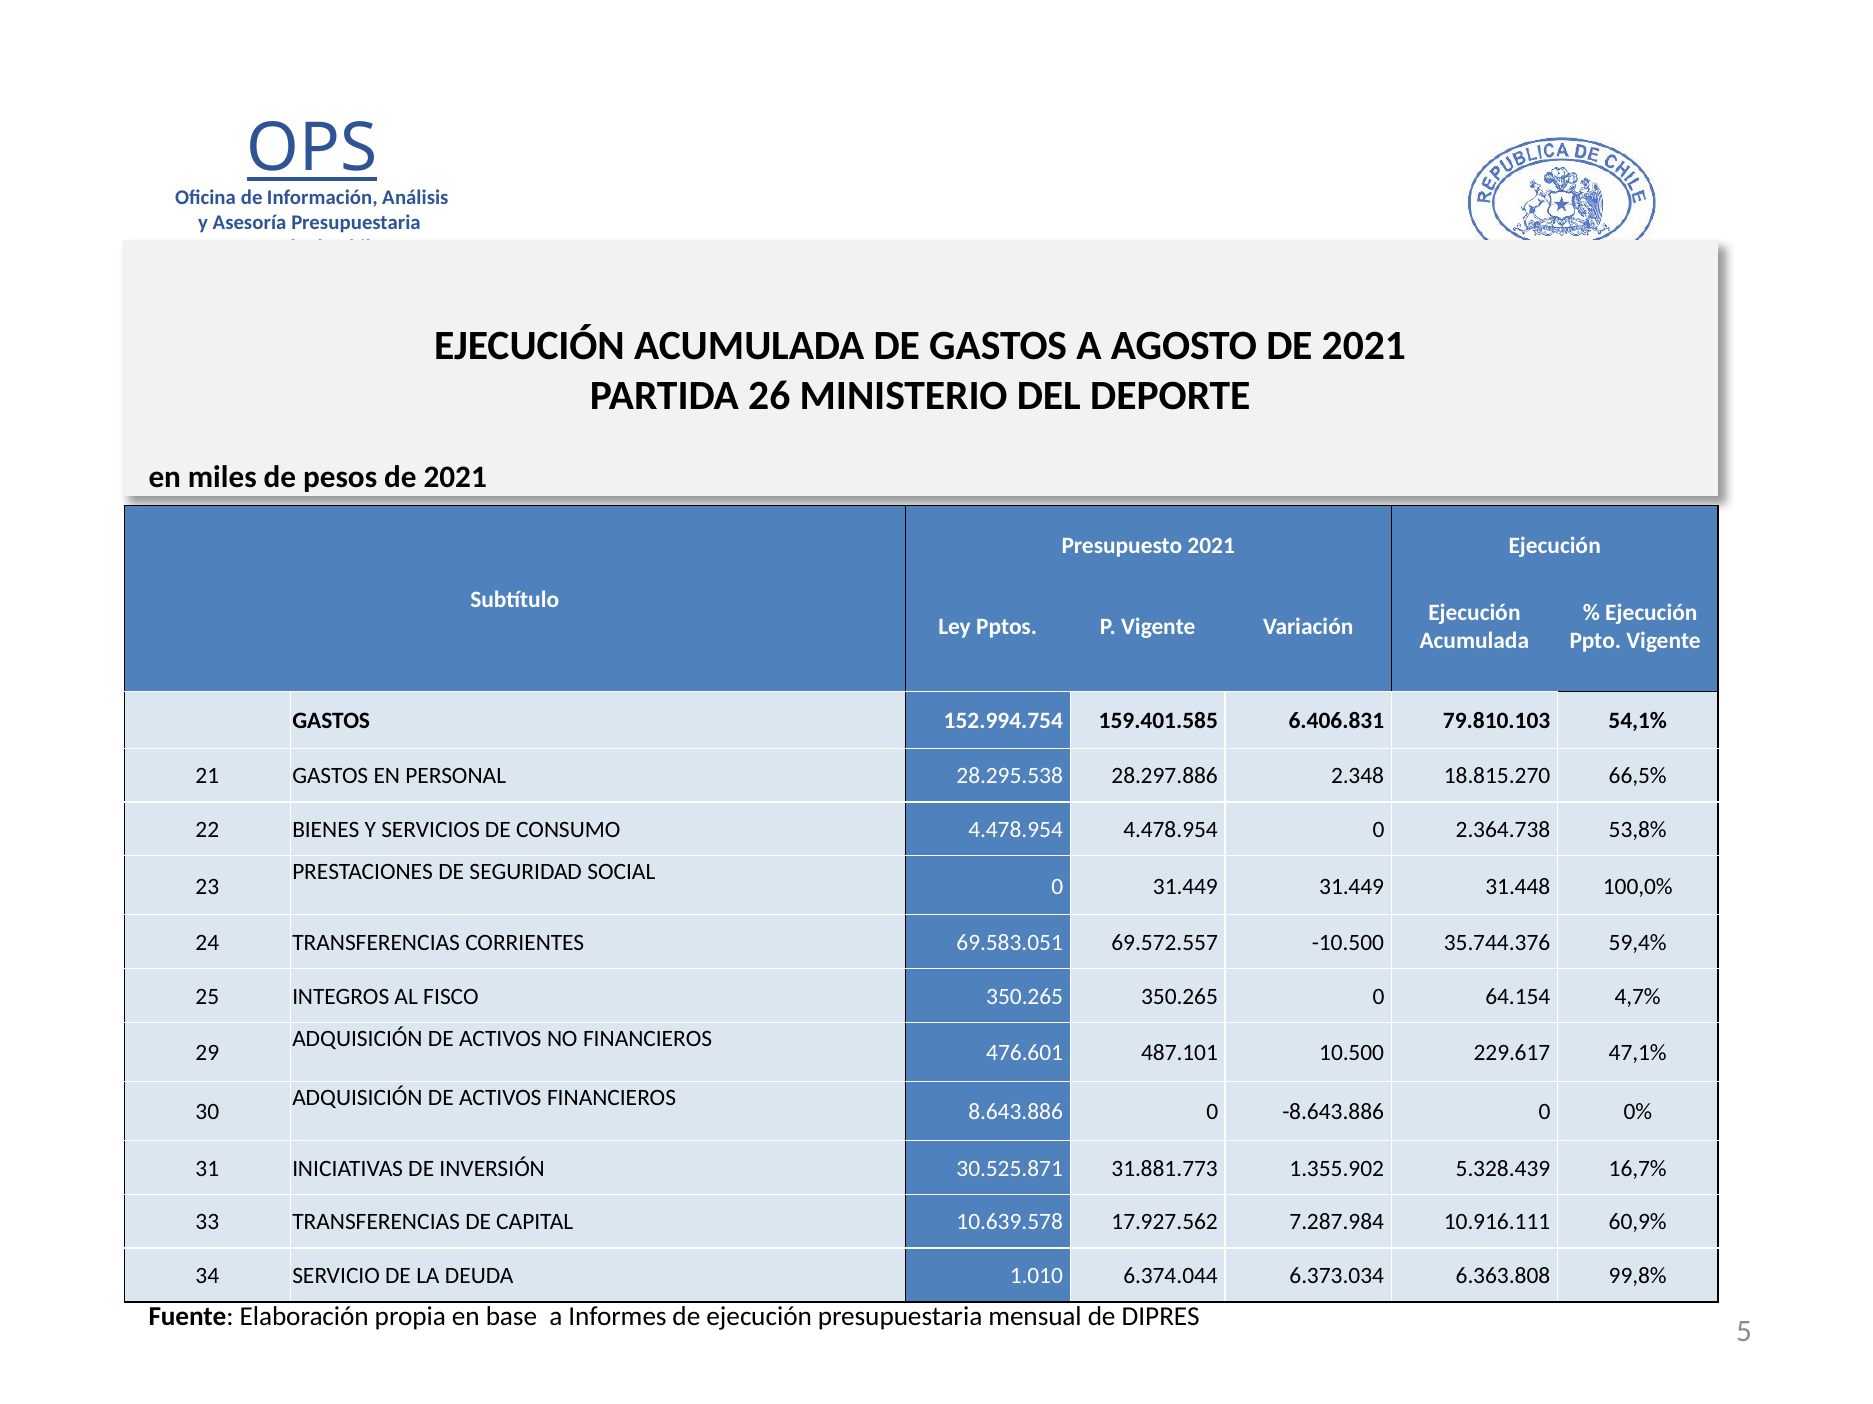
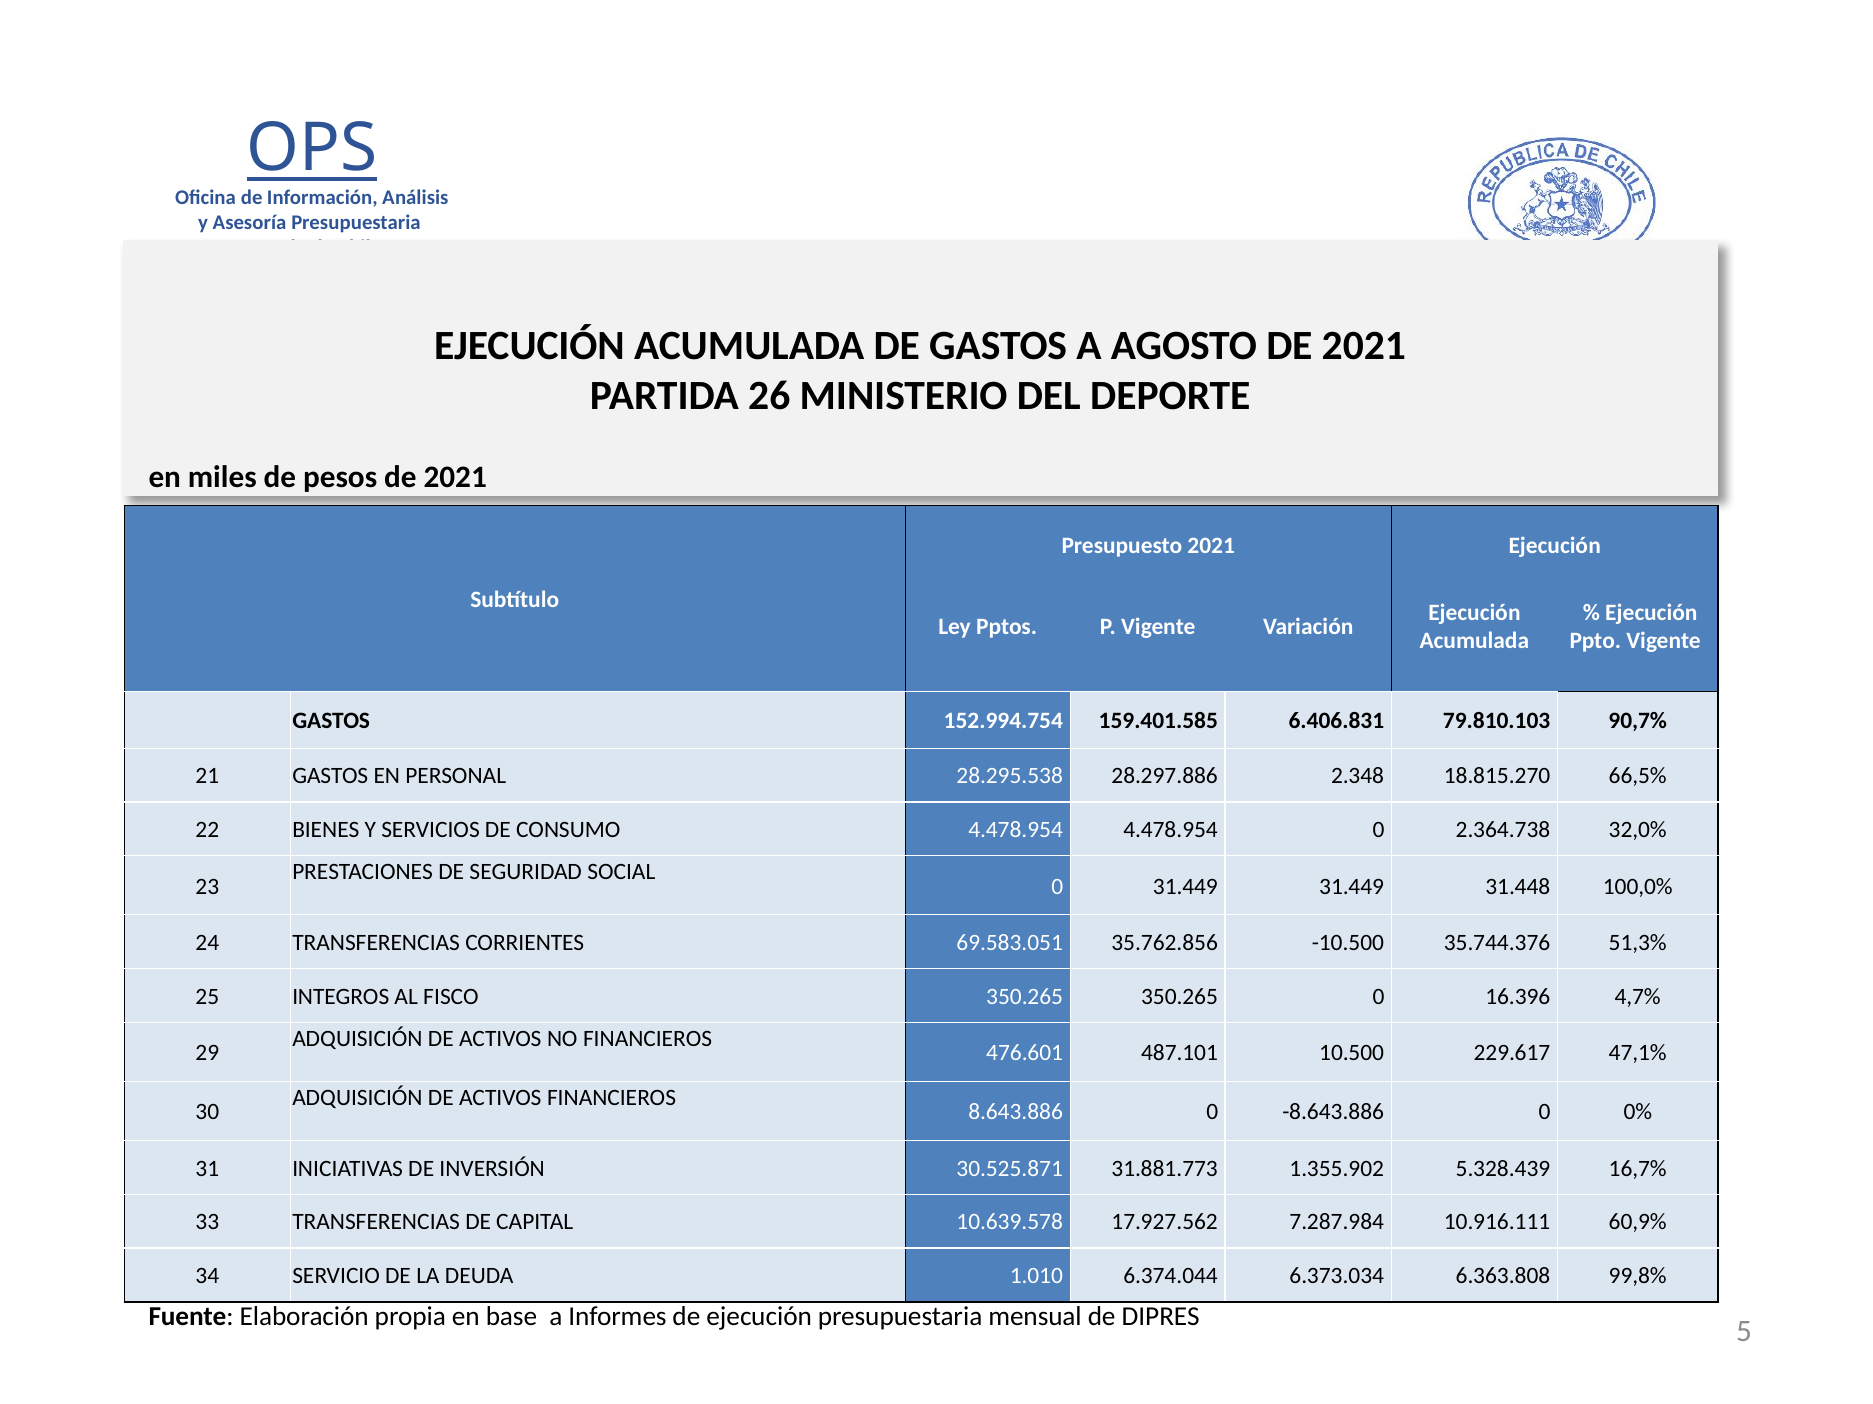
54,1%: 54,1% -> 90,7% (1638, 721)
53,8%: 53,8% -> 32,0% (1638, 831)
69.572.557: 69.572.557 -> 35.762.856 (1165, 943)
59,4%: 59,4% -> 51,3% (1638, 943)
64.154: 64.154 -> 16.396 (1518, 997)
